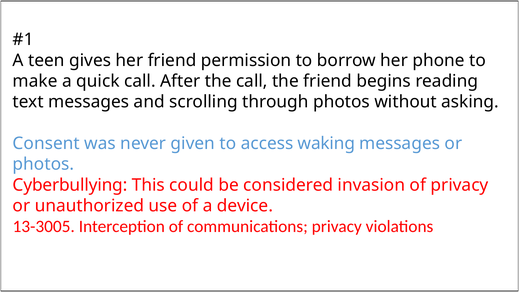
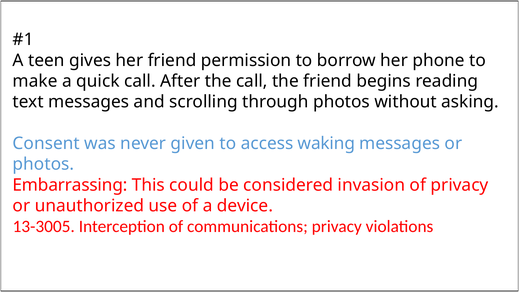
Cyberbullying: Cyberbullying -> Embarrassing (70, 185)
